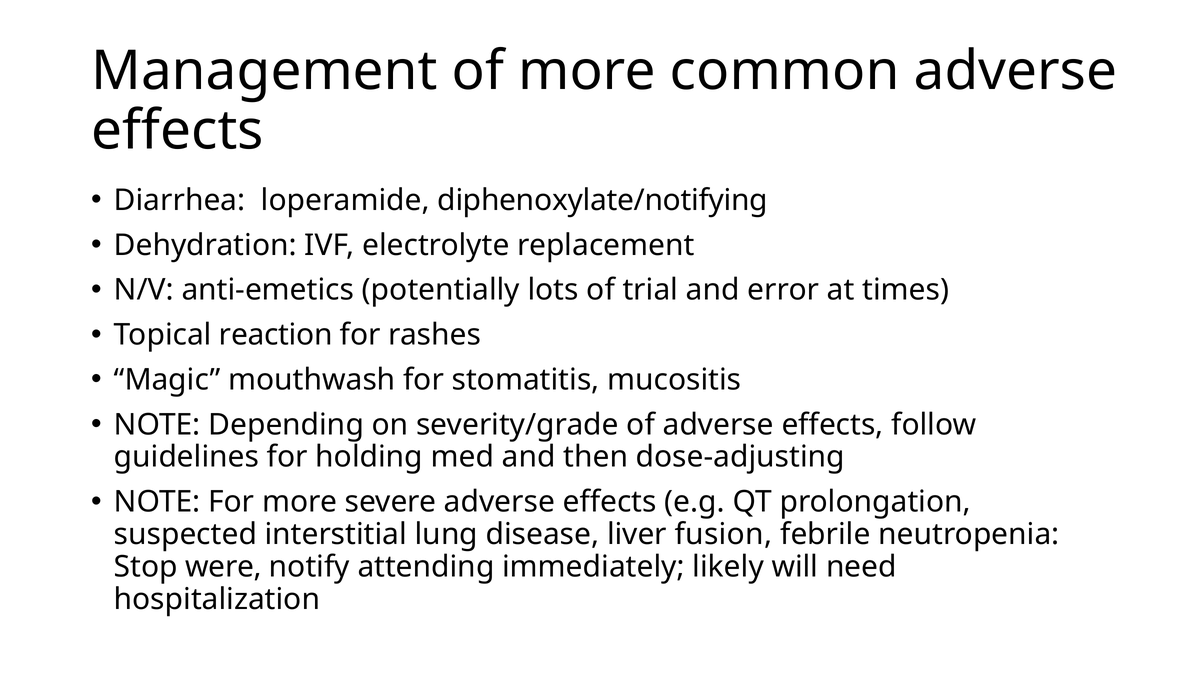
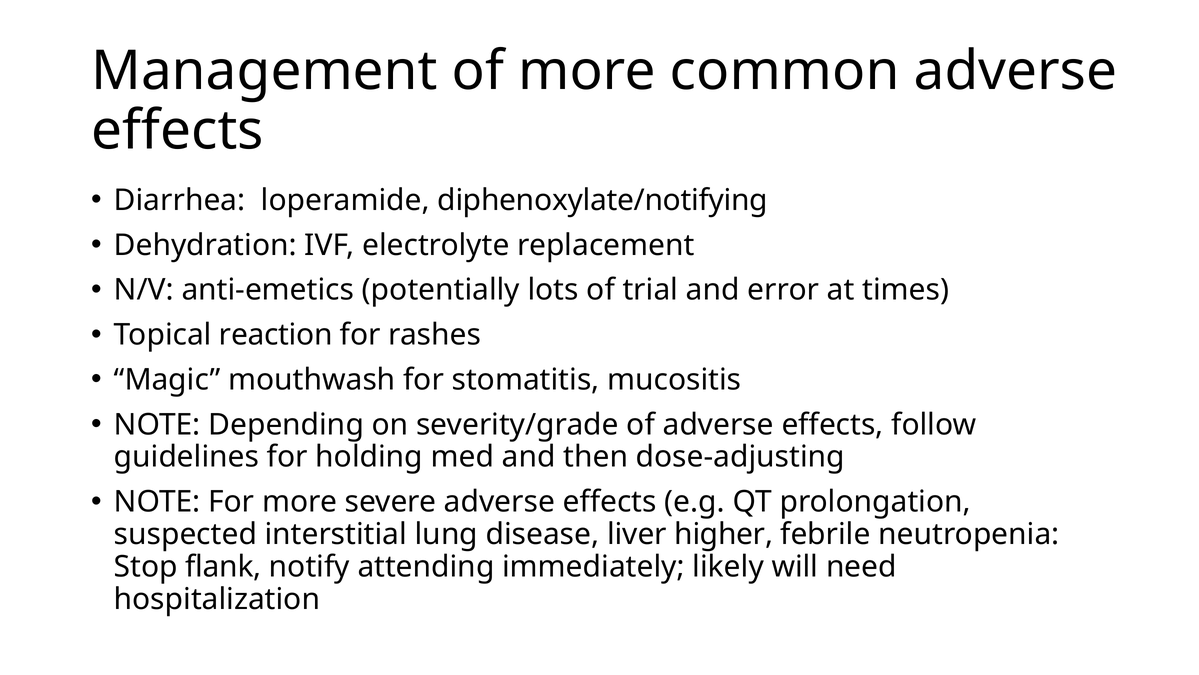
fusion: fusion -> higher (724, 534)
were: were -> flank (223, 566)
